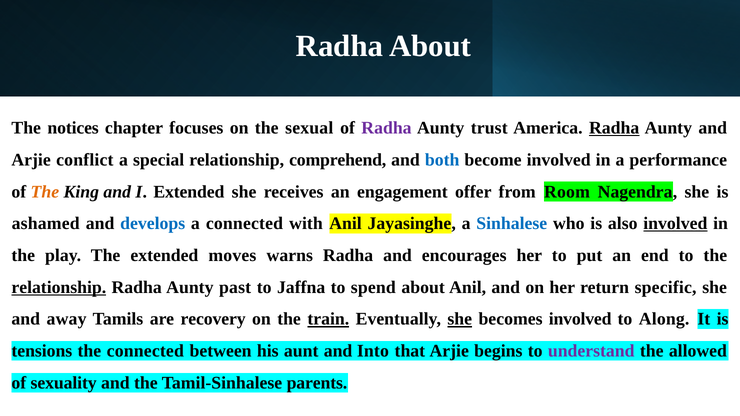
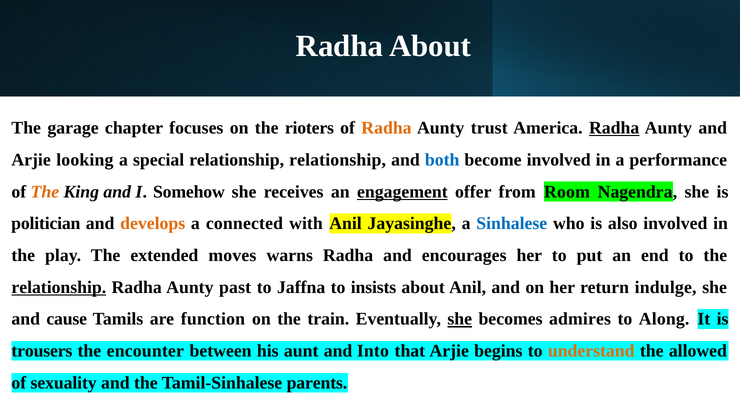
notices: notices -> garage (73, 128)
sexual: sexual -> rioters (309, 128)
Radha colour: purple -> orange (386, 128)
conflict: conflict -> looking (85, 160)
relationship comprehend: comprehend -> relationship (338, 160)
I Extended: Extended -> Somehow (189, 192)
engagement underline: none -> present (402, 192)
ashamed: ashamed -> politician (46, 224)
develops colour: blue -> orange (153, 224)
involved underline: present -> none (675, 224)
spend: spend -> insists (373, 287)
specific: specific -> indulge (666, 287)
away: away -> cause (67, 319)
recovery: recovery -> function (213, 319)
train underline: present -> none (328, 319)
becomes involved: involved -> admires (580, 319)
tensions: tensions -> trousers (42, 351)
the connected: connected -> encounter (145, 351)
understand colour: purple -> orange (591, 351)
